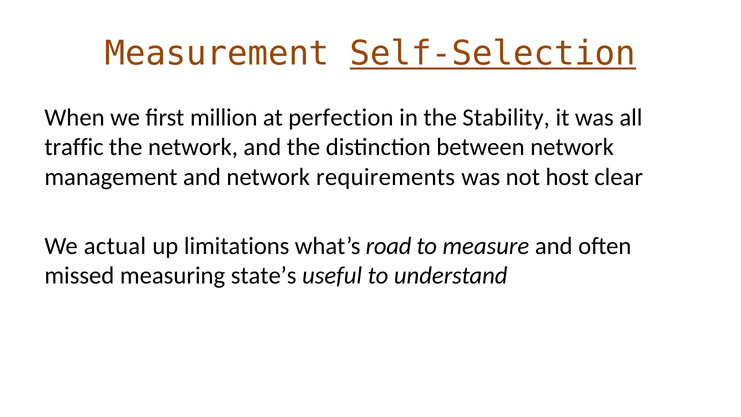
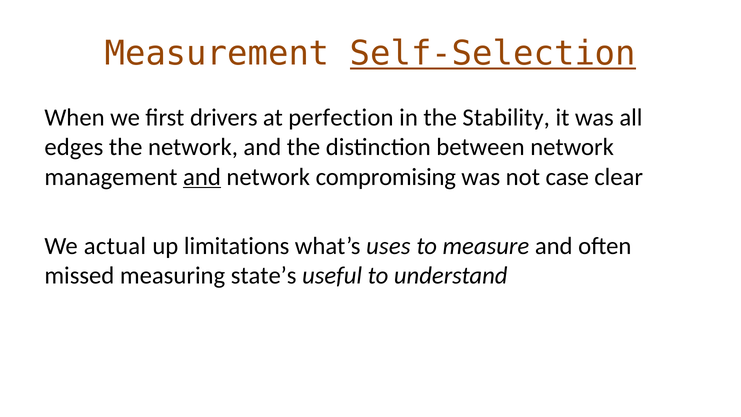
million: million -> drivers (224, 118)
traffic: traffic -> edges (74, 147)
and underline: none -> present (202, 177)
requirements: requirements -> compromising (386, 177)
host: host -> case (567, 177)
road: road -> uses (388, 246)
